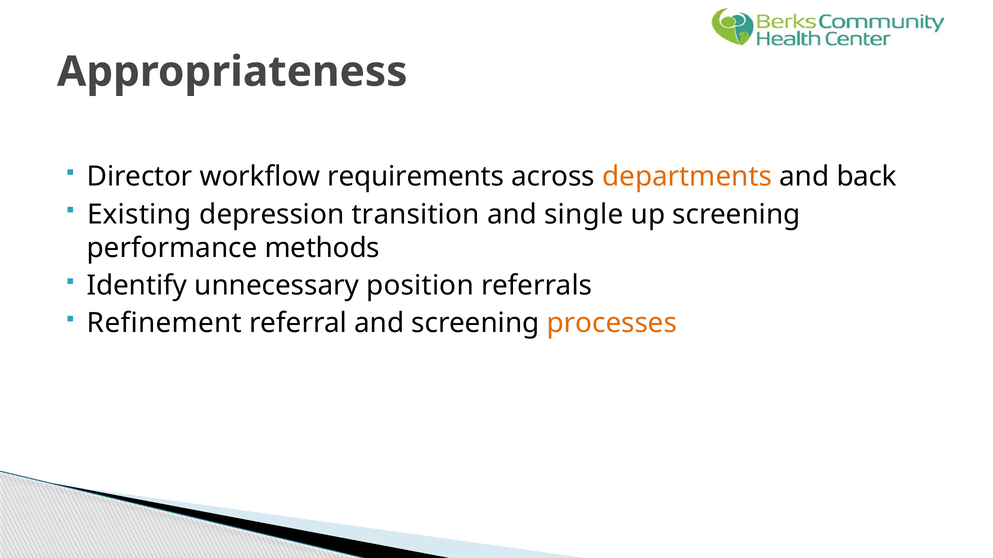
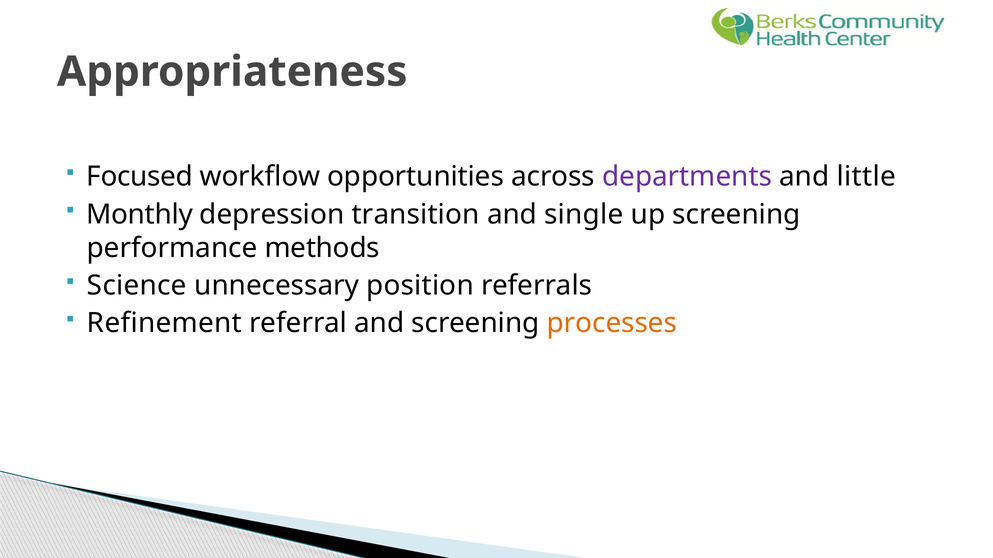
Director: Director -> Focused (140, 177)
requirements: requirements -> opportunities (416, 177)
departments colour: orange -> purple (687, 177)
back: back -> little (866, 177)
Existing: Existing -> Monthly (140, 215)
Identify: Identify -> Science (137, 286)
